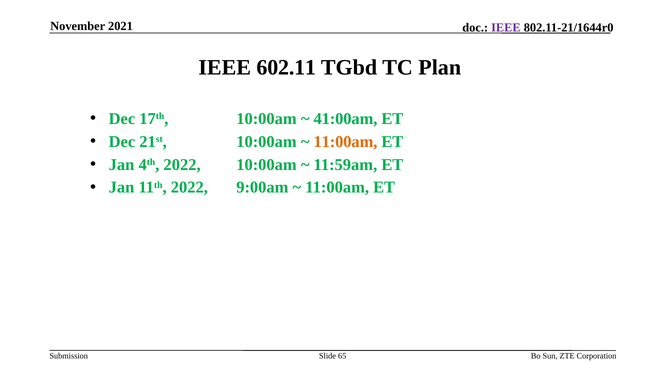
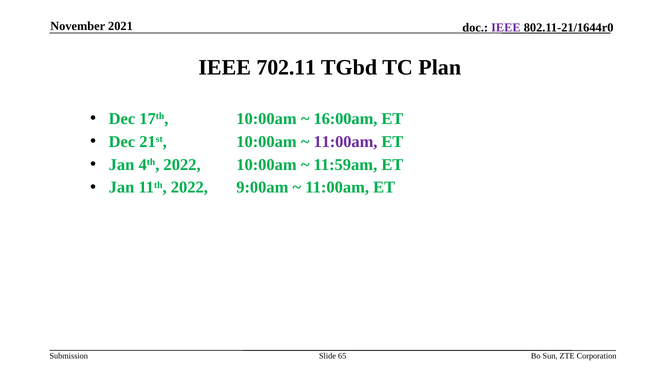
602.11: 602.11 -> 702.11 (286, 67)
41:00am: 41:00am -> 16:00am (345, 119)
11:00am colour: orange -> purple (345, 142)
